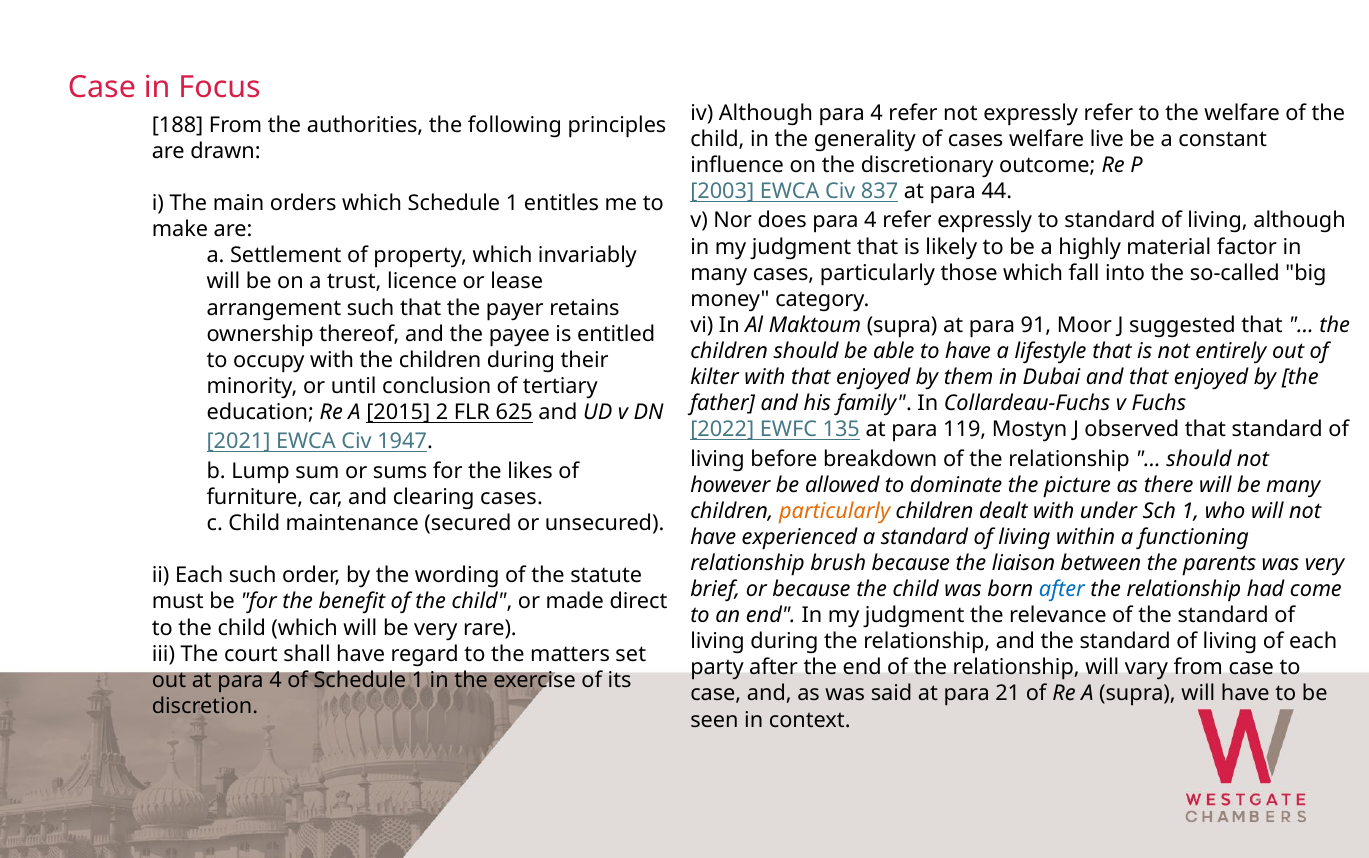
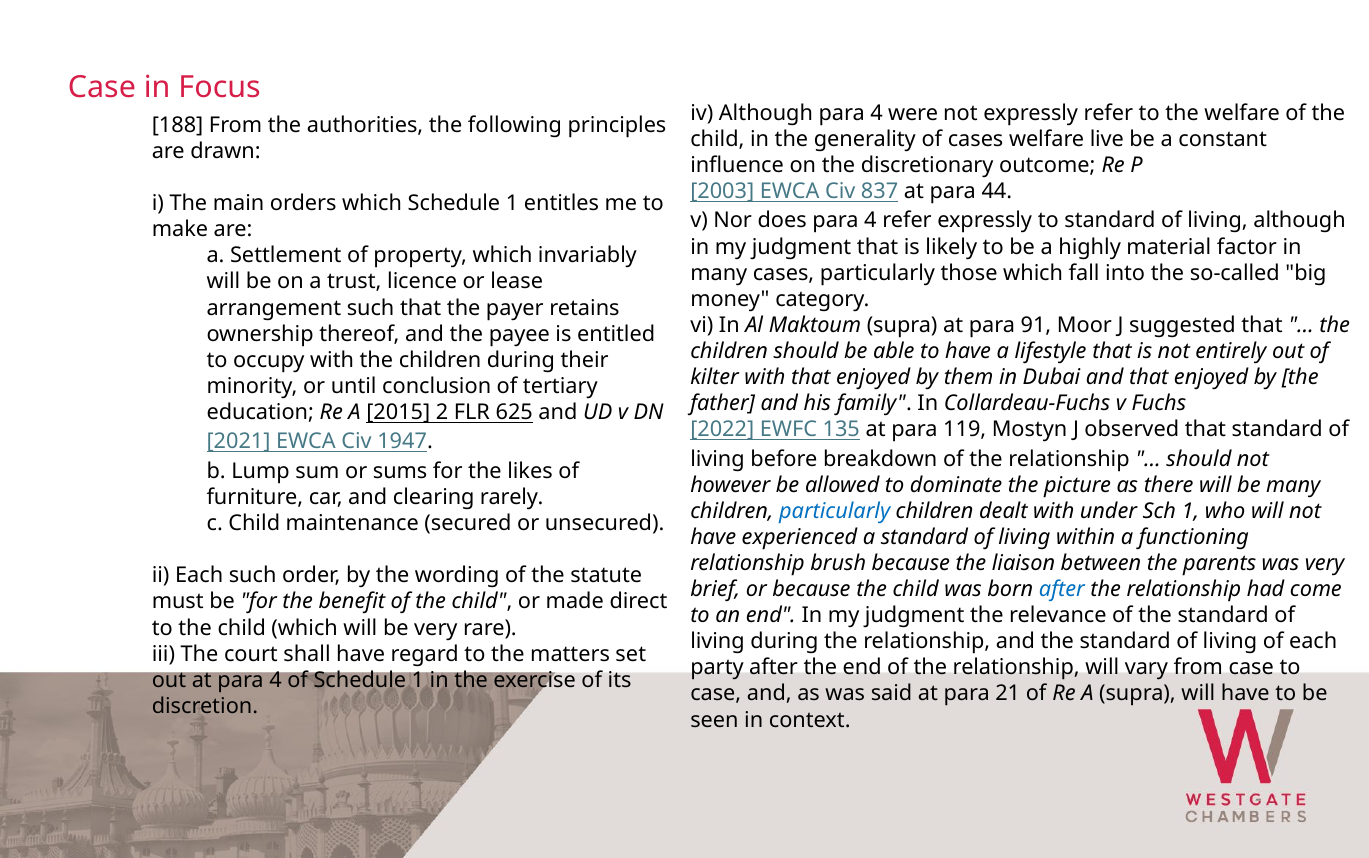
Although para 4 refer: refer -> were (913, 113)
clearing cases: cases -> rarely (512, 498)
particularly colour: orange -> blue (835, 511)
